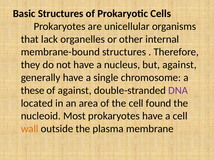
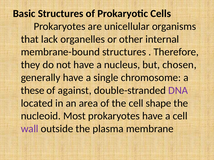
but against: against -> chosen (179, 65)
found: found -> shape (159, 103)
wall colour: orange -> purple (30, 129)
